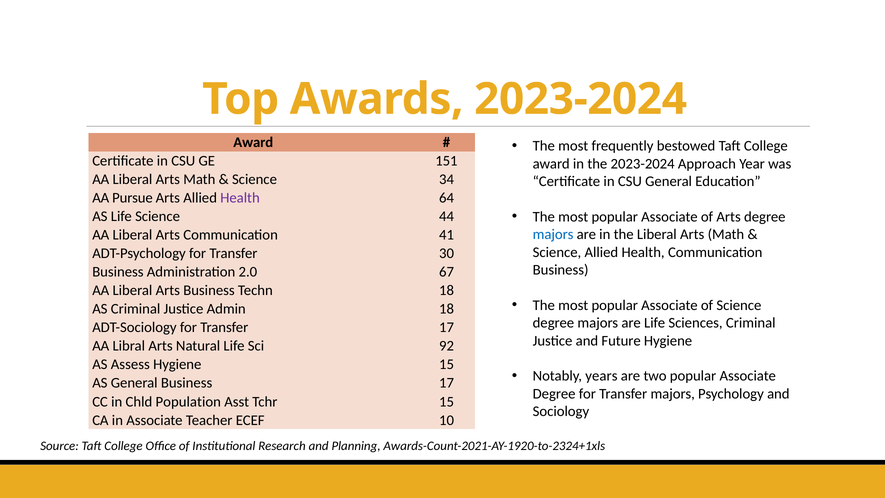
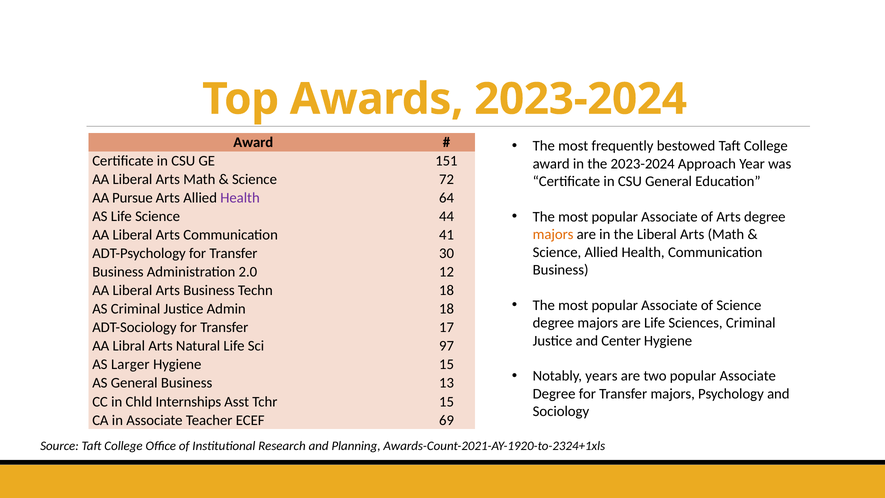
34: 34 -> 72 (447, 179)
majors colour: blue -> orange (553, 234)
67: 67 -> 12 (447, 272)
Future: Future -> Center (621, 341)
92: 92 -> 97 (447, 346)
Assess: Assess -> Larger (130, 364)
Business 17: 17 -> 13 (447, 383)
Population: Population -> Internships (188, 401)
10: 10 -> 69 (447, 420)
